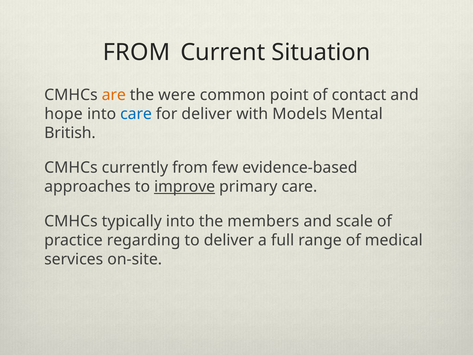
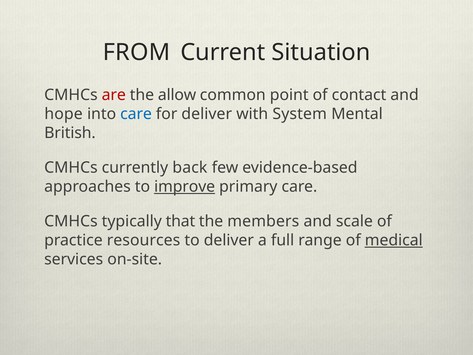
are colour: orange -> red (114, 95)
were: were -> allow (177, 95)
Models: Models -> System (300, 114)
currently from: from -> back (190, 168)
typically into: into -> that (180, 221)
regarding: regarding -> resources (144, 240)
medical underline: none -> present (394, 240)
